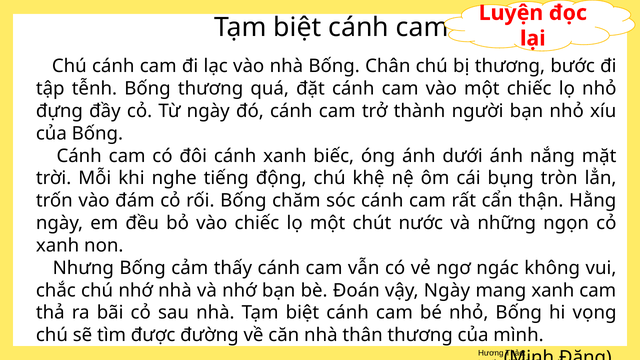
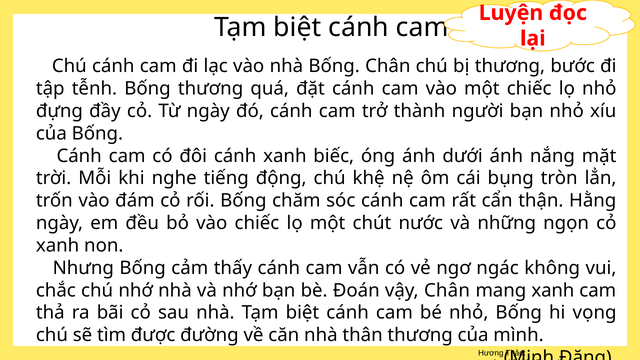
vậy Ngày: Ngày -> Chân (447, 290)
